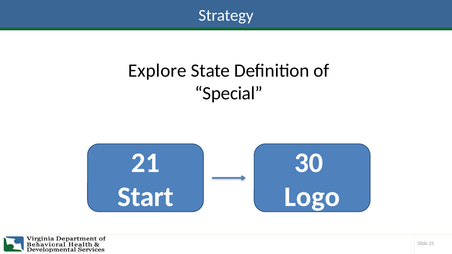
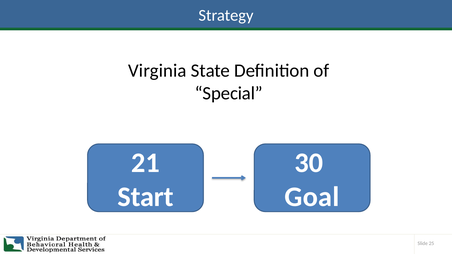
Explore: Explore -> Virginia (157, 71)
Logo: Logo -> Goal (312, 197)
